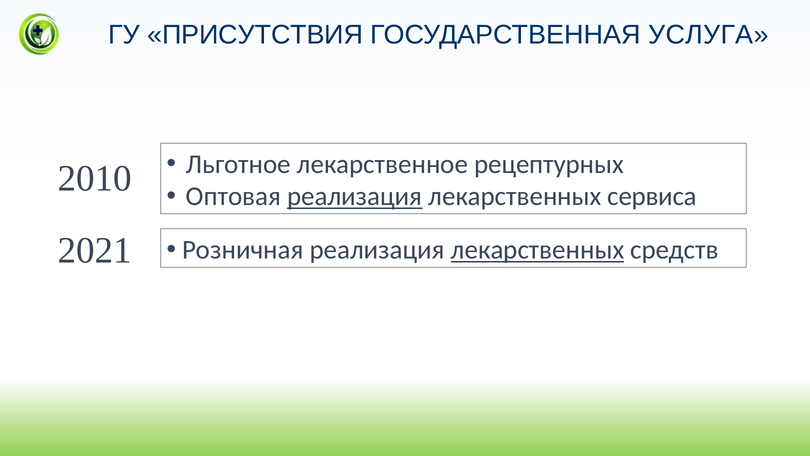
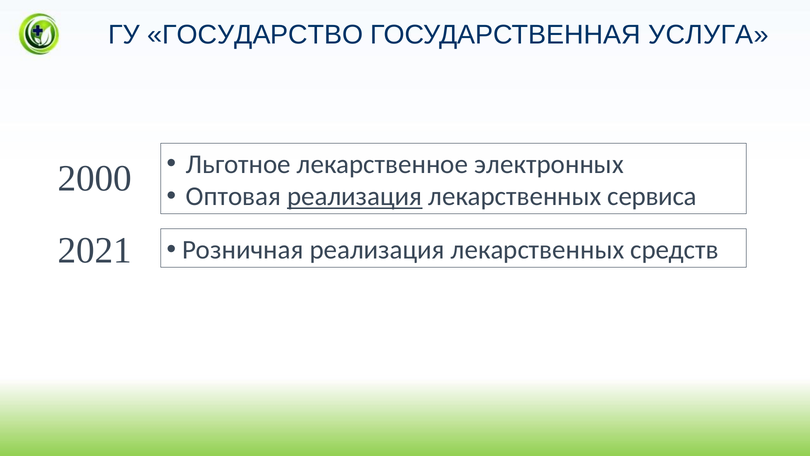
ПРИСУТСТВИЯ: ПРИСУТСТВИЯ -> ГОСУДАРСТВО (255, 35)
рецептурных: рецептурных -> электронных (549, 164)
2010: 2010 -> 2000 (95, 178)
лекарственных underline: present -> none (538, 250)
